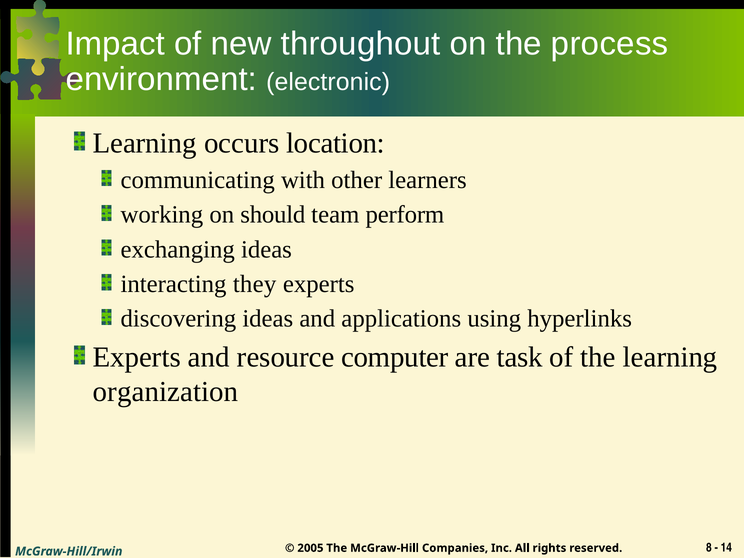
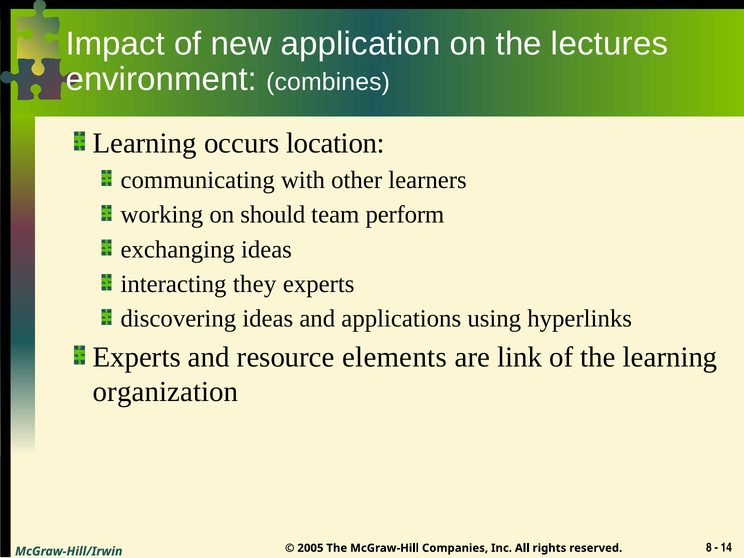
throughout: throughout -> application (361, 44)
process: process -> lectures (610, 44)
electronic: electronic -> combines (328, 82)
computer: computer -> elements (395, 357)
task: task -> link (520, 357)
